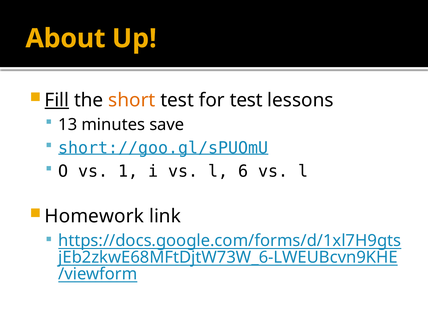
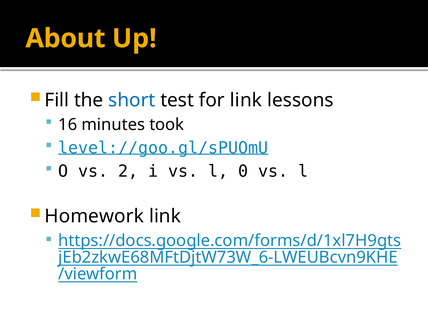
Fill underline: present -> none (57, 100)
short colour: orange -> blue (132, 100)
for test: test -> link (246, 100)
13: 13 -> 16 (68, 125)
save: save -> took (167, 125)
short://goo.gl/sPUOmU: short://goo.gl/sPUOmU -> level://goo.gl/sPUOmU (163, 148)
1: 1 -> 2 (128, 171)
6: 6 -> 0 (243, 171)
